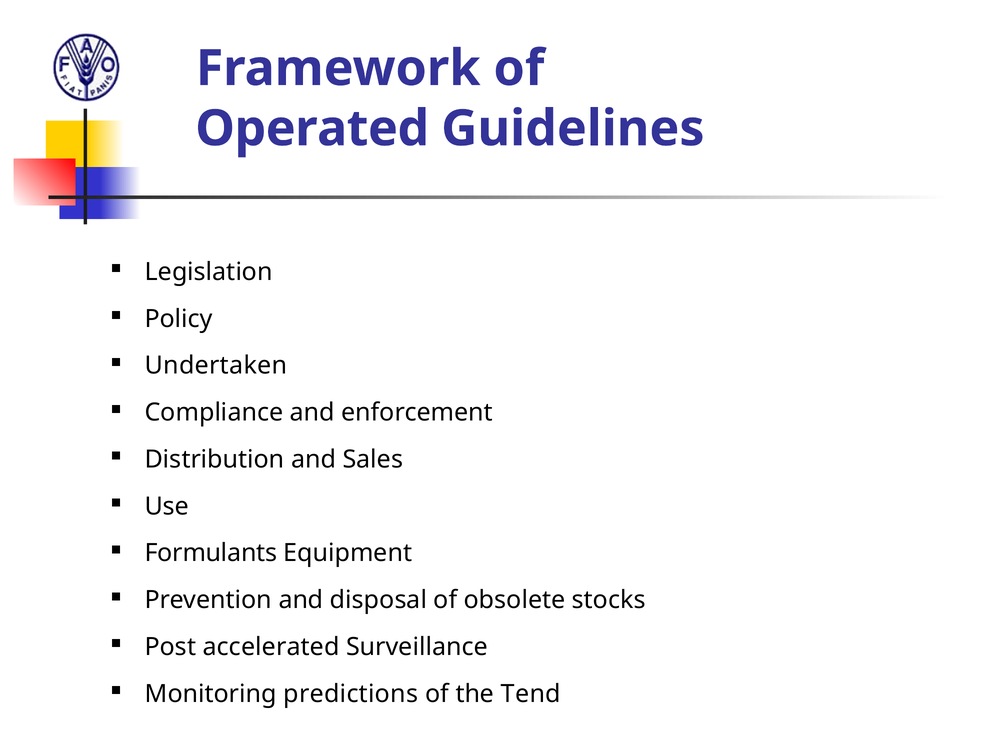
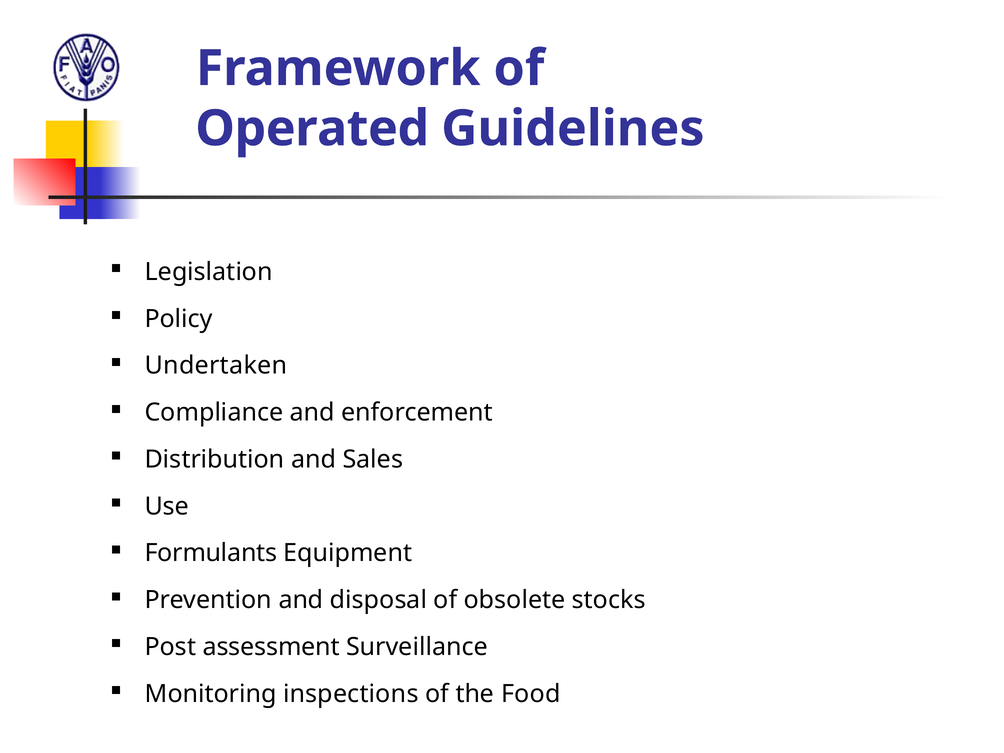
accelerated: accelerated -> assessment (271, 647)
predictions: predictions -> inspections (351, 694)
Tend: Tend -> Food (531, 694)
